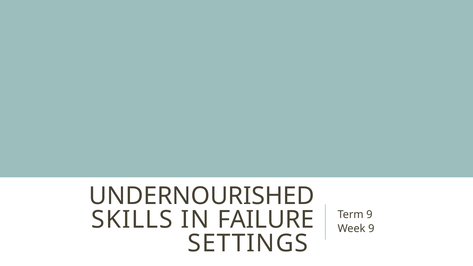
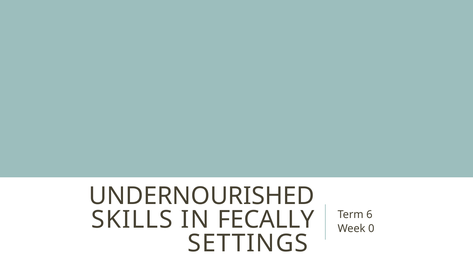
Term 9: 9 -> 6 (369, 215)
FAILURE: FAILURE -> FECALLY (266, 220)
Week 9: 9 -> 0 (371, 229)
